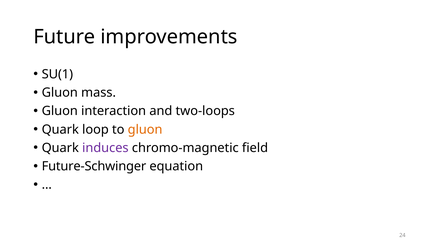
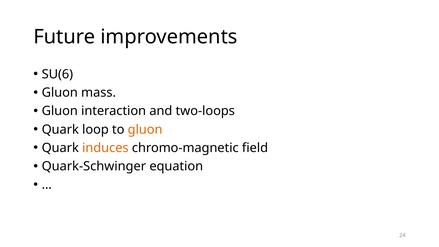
SU(1: SU(1 -> SU(6 (57, 74)
induces colour: purple -> orange (105, 148)
Future-Schwinger: Future-Schwinger -> Quark-Schwinger (94, 166)
